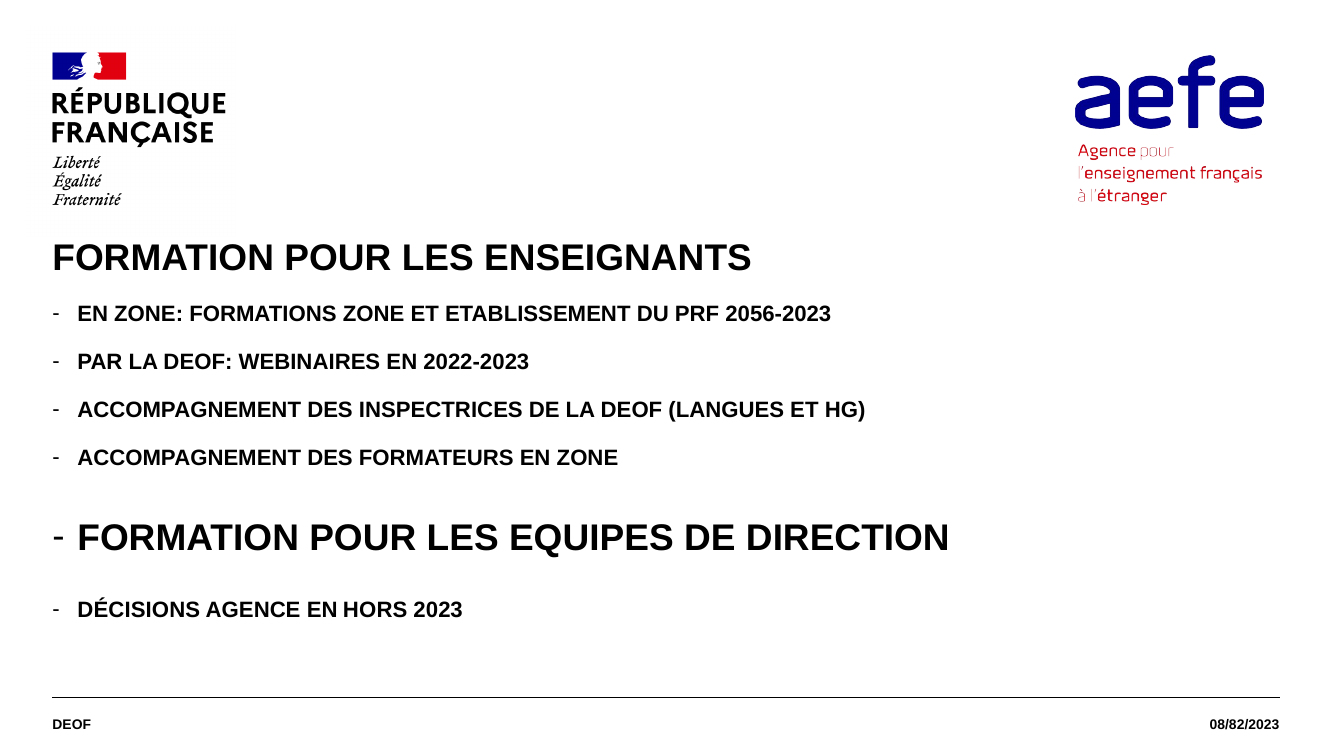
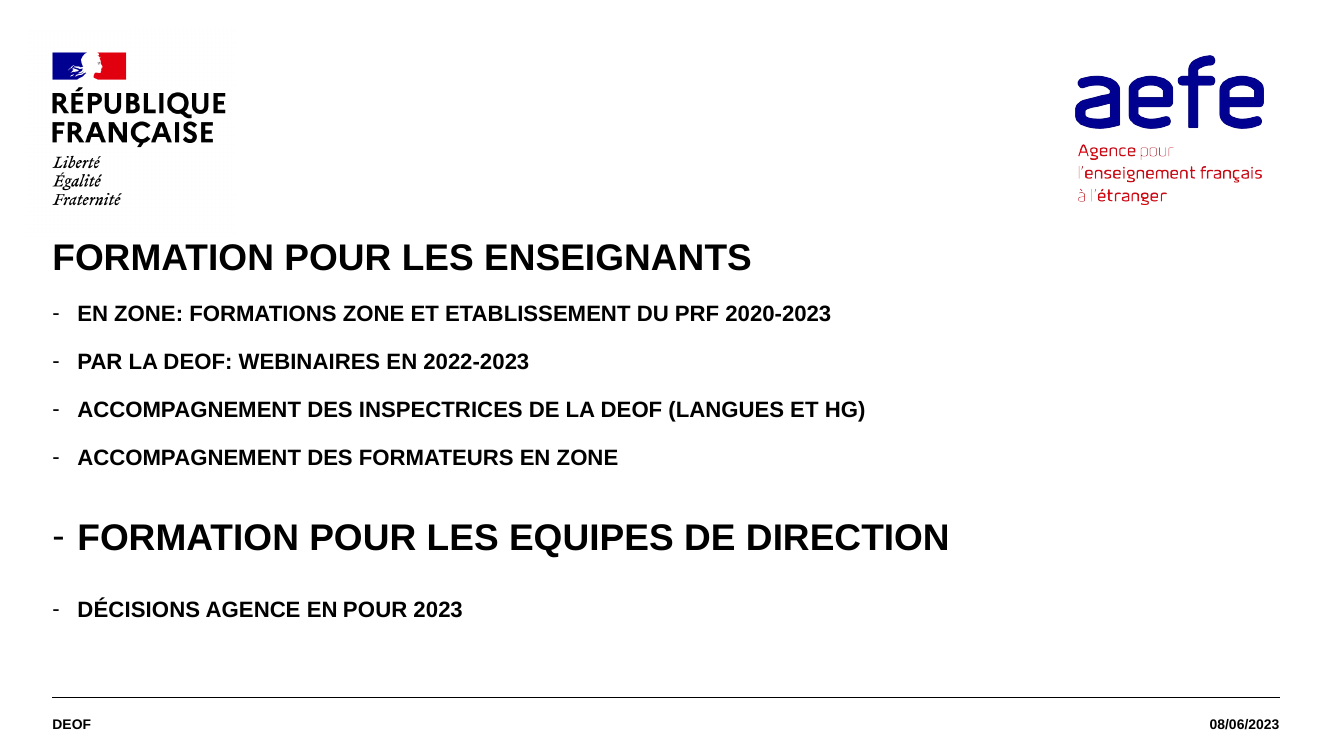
2056-2023: 2056-2023 -> 2020-2023 (778, 314)
EN HORS: HORS -> POUR (375, 610)
08/82/2023: 08/82/2023 -> 08/06/2023 (1244, 724)
